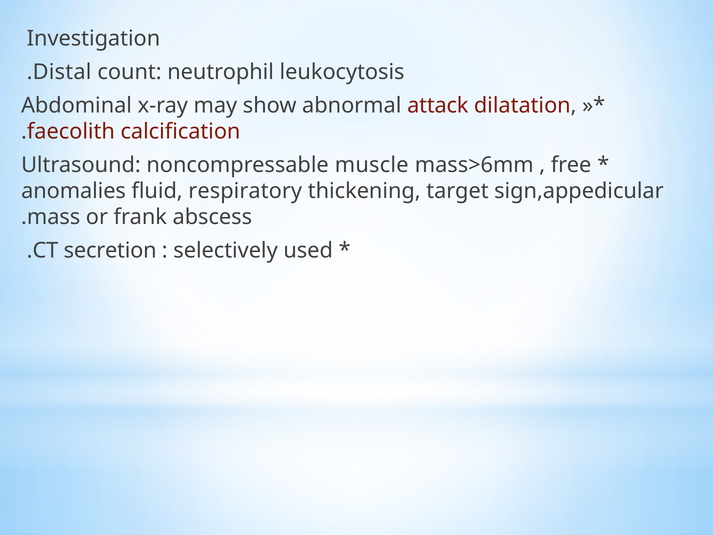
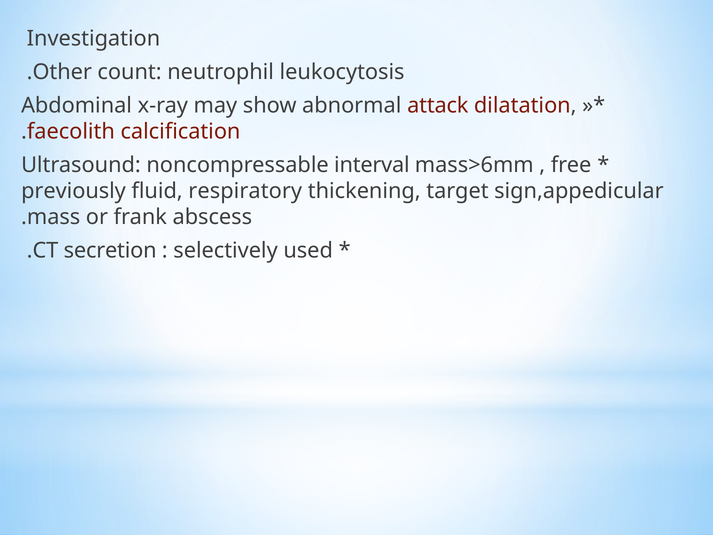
Distal: Distal -> Other (62, 72)
muscle: muscle -> interval (372, 165)
anomalies: anomalies -> previously (73, 191)
